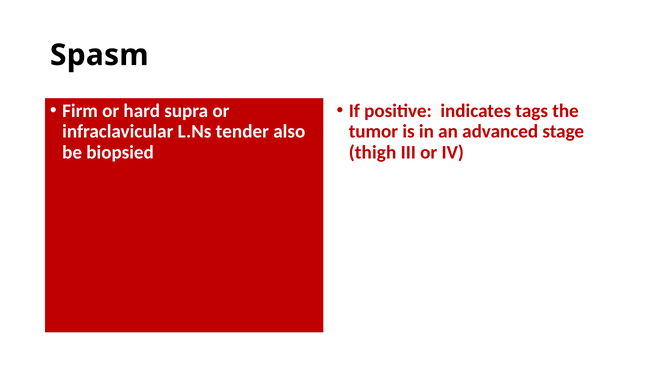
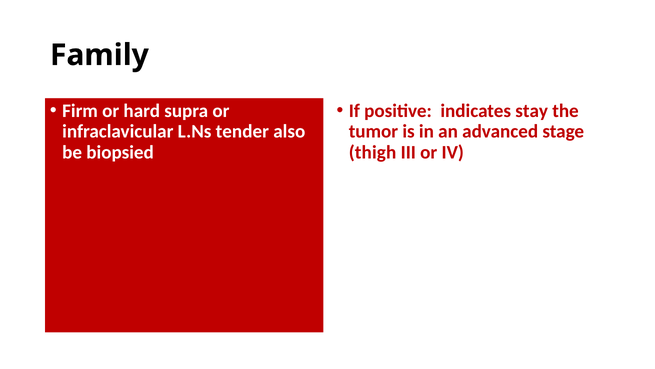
Spasm: Spasm -> Family (99, 55)
tags: tags -> stay (532, 111)
